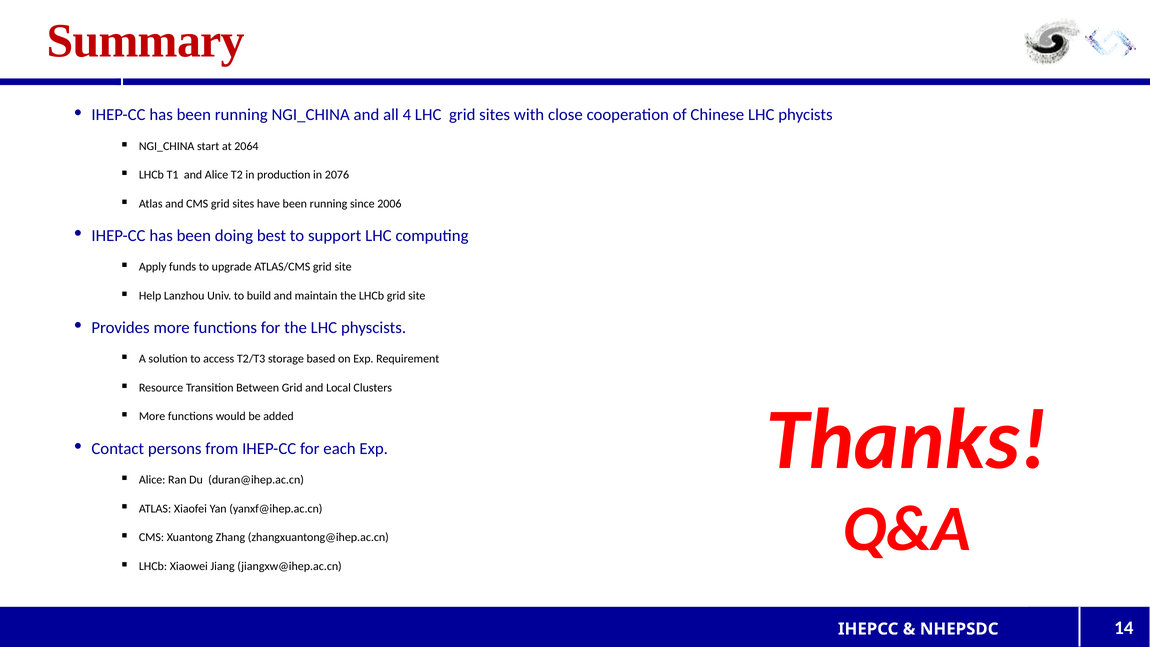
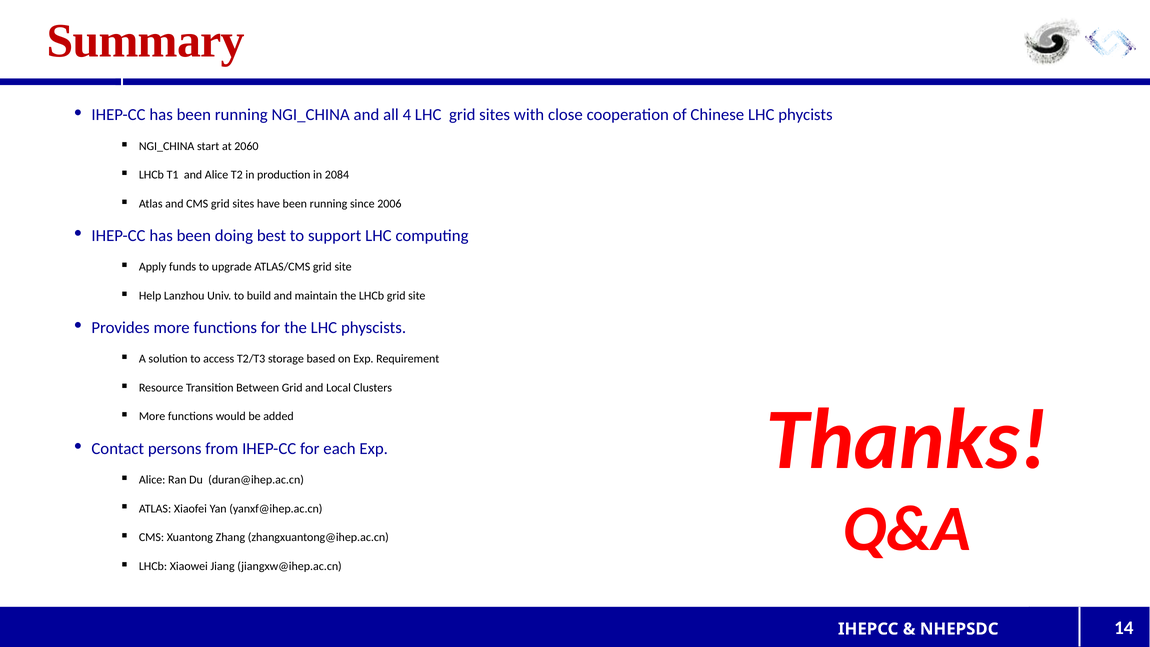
2064: 2064 -> 2060 (246, 146)
2076: 2076 -> 2084 (337, 175)
